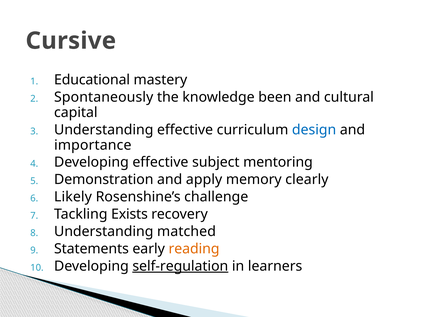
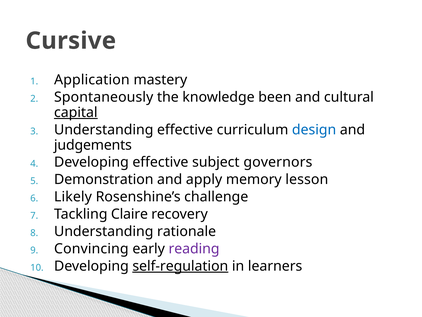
Educational: Educational -> Application (92, 80)
capital underline: none -> present (76, 112)
importance: importance -> judgements (93, 145)
mentoring: mentoring -> governors (278, 162)
clearly: clearly -> lesson (307, 179)
Exists: Exists -> Claire (129, 214)
matched: matched -> rationale (187, 231)
Statements: Statements -> Convincing (91, 248)
reading colour: orange -> purple (194, 248)
